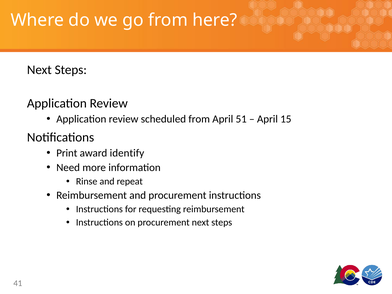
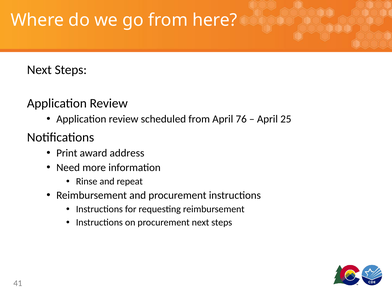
51: 51 -> 76 (241, 119)
15: 15 -> 25 (286, 119)
identify: identify -> address (127, 153)
